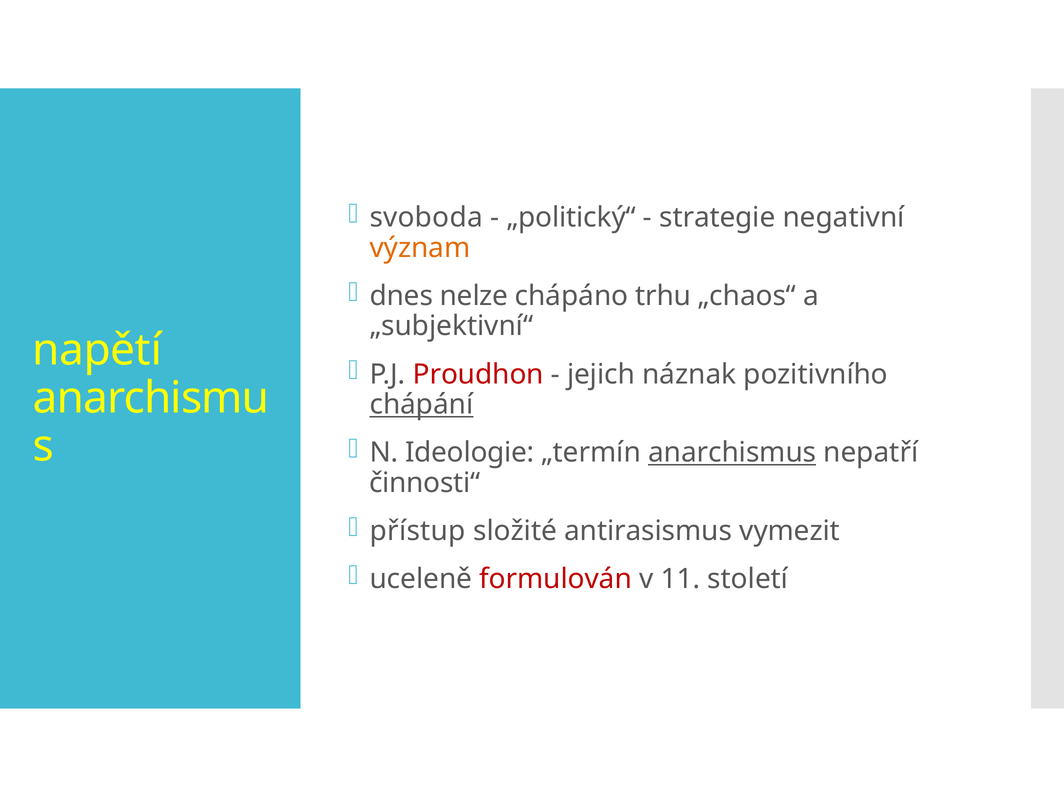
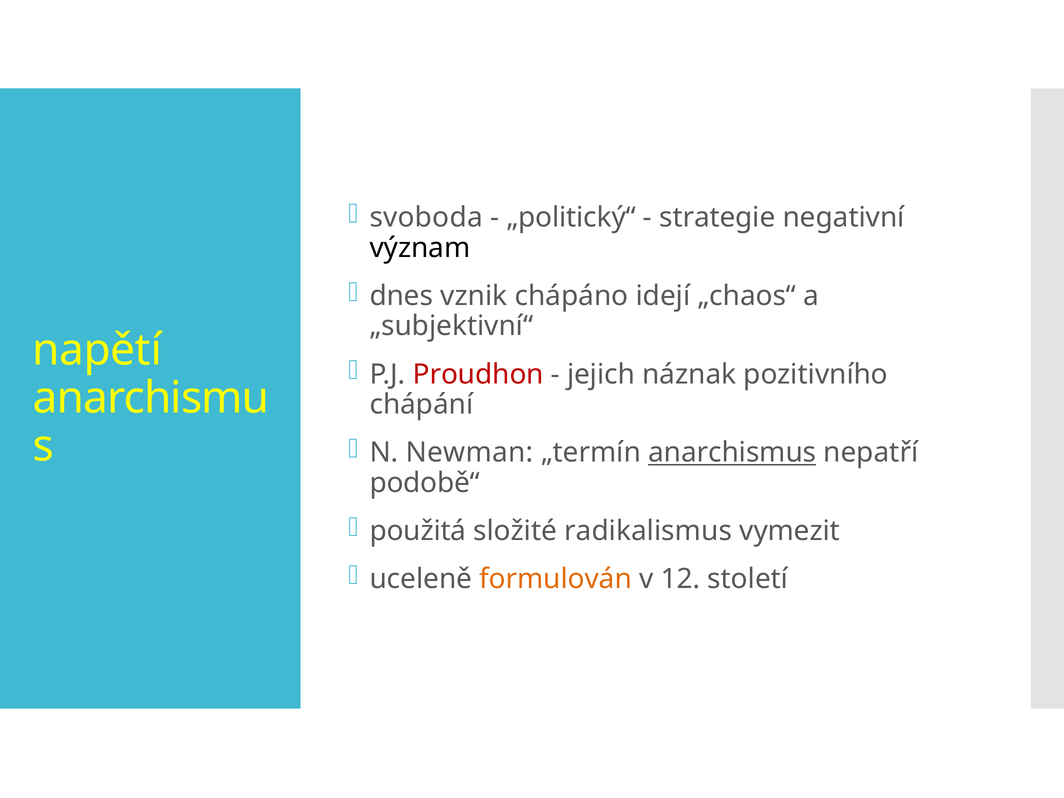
význam colour: orange -> black (420, 248)
nelze: nelze -> vznik (474, 296)
trhu: trhu -> idejí (663, 296)
chápání underline: present -> none (422, 405)
Ideologie: Ideologie -> Newman (470, 453)
činnosti“: činnosti“ -> podobě“ (425, 483)
přístup: přístup -> použitá (418, 531)
antirasismus: antirasismus -> radikalismus (648, 531)
formulován colour: red -> orange (556, 579)
11: 11 -> 12 (680, 579)
